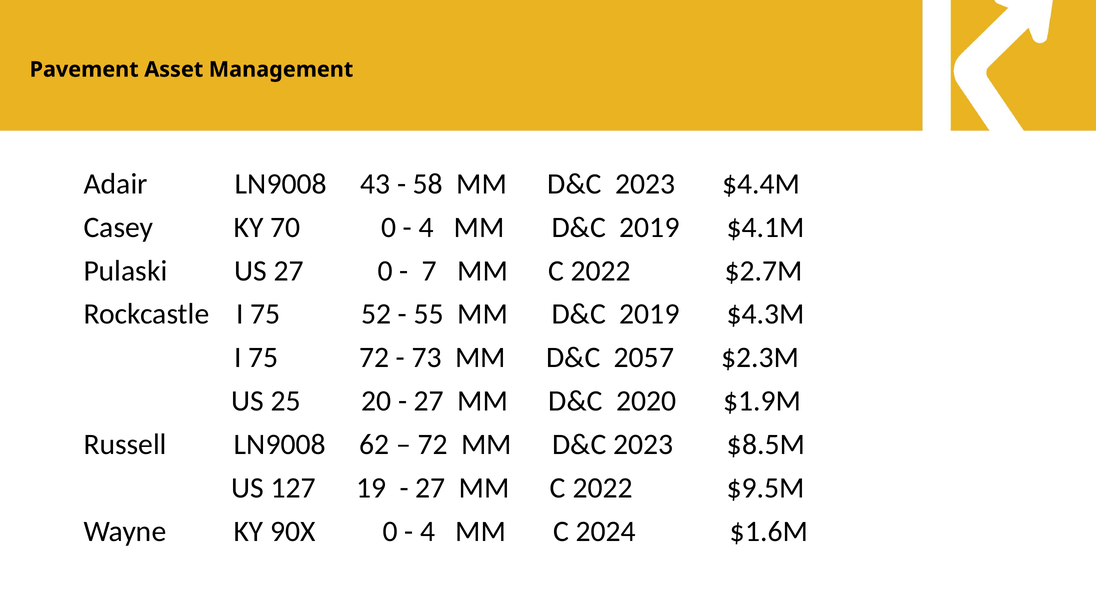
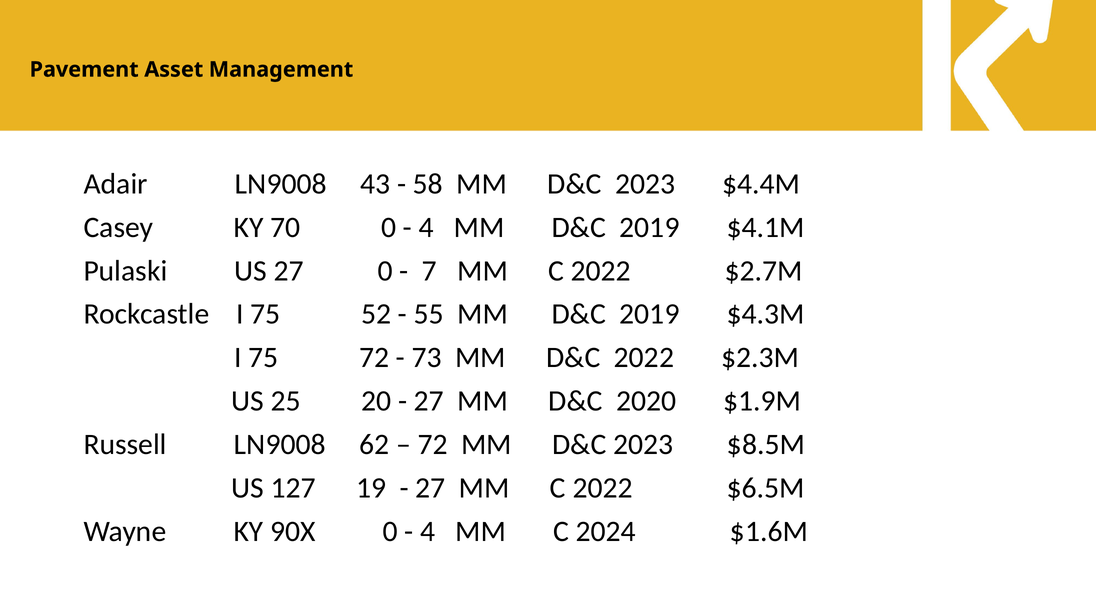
D&C 2057: 2057 -> 2022 (644, 358)
$9.5M: $9.5M -> $6.5M (766, 488)
